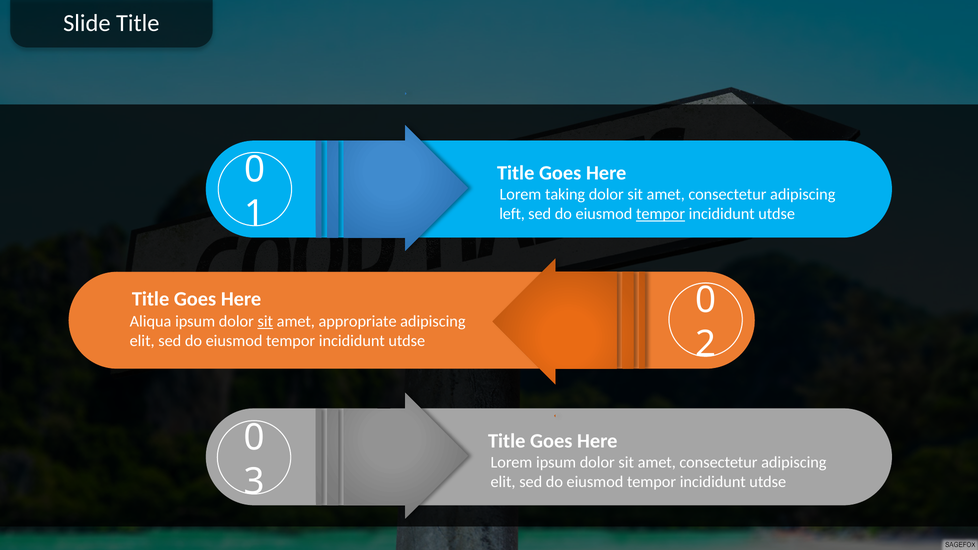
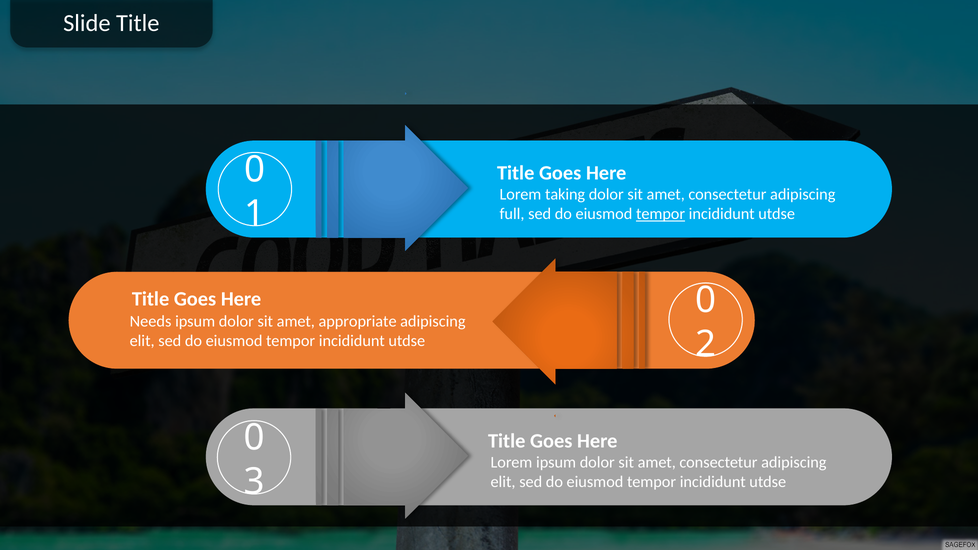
left: left -> full (512, 214)
Aliqua: Aliqua -> Needs (151, 322)
sit underline: present -> none (265, 322)
